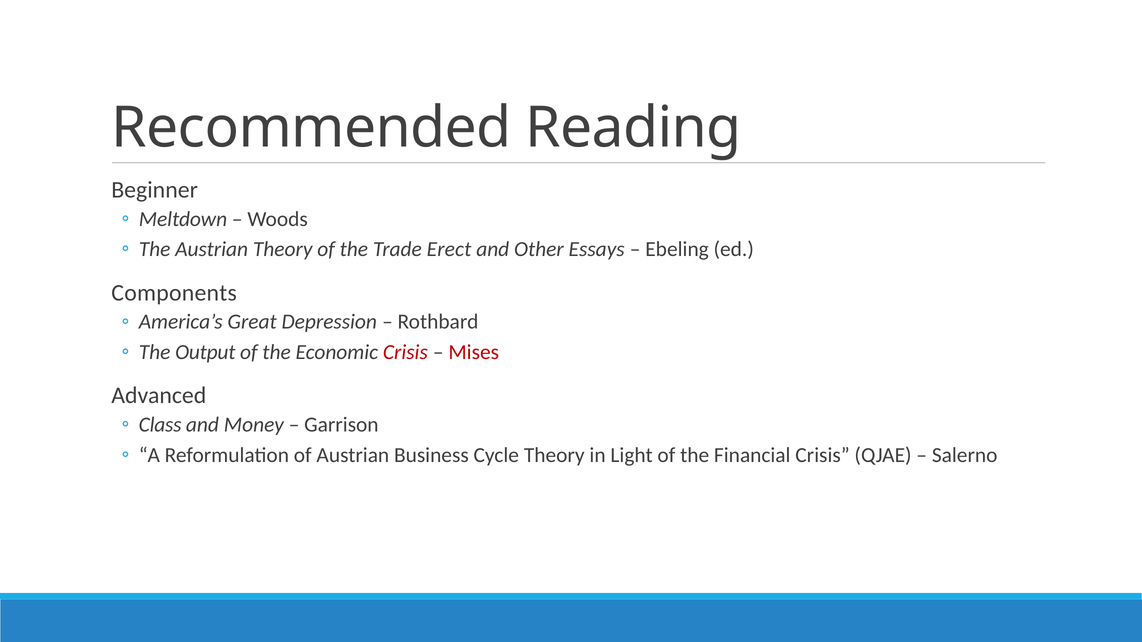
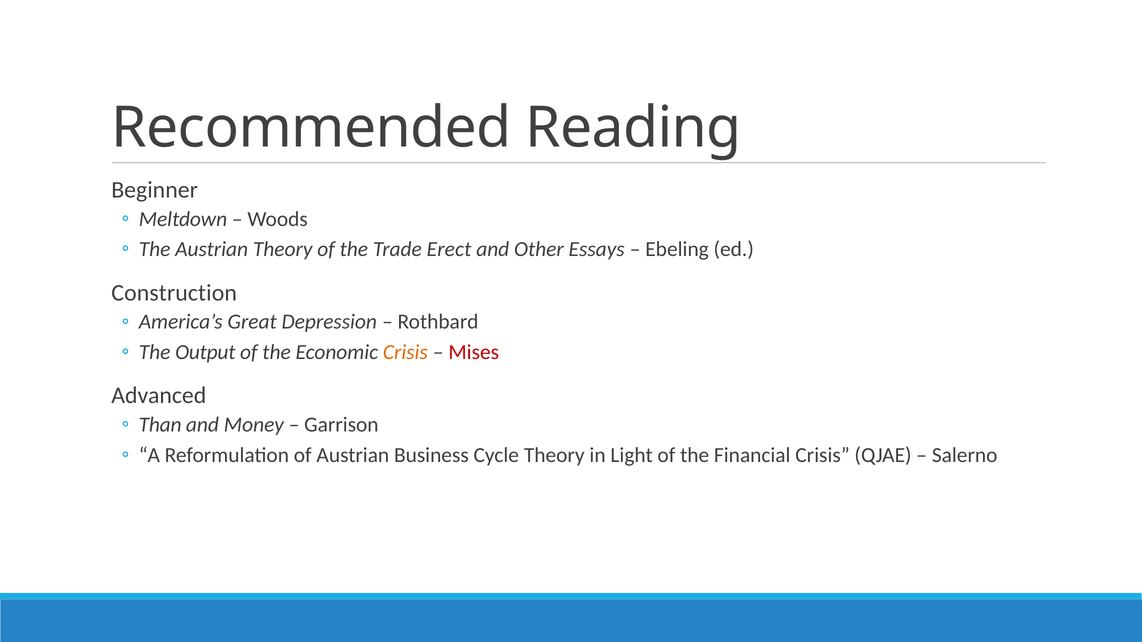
Components: Components -> Construction (174, 293)
Crisis colour: red -> orange (405, 352)
Class: Class -> Than (160, 425)
